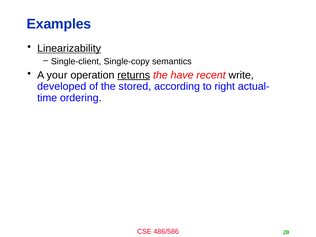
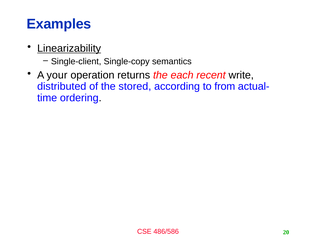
returns underline: present -> none (134, 75)
have: have -> each (182, 75)
developed: developed -> distributed (62, 86)
right: right -> from (225, 86)
